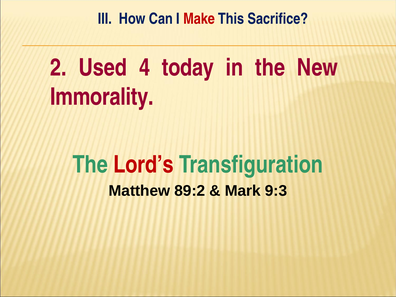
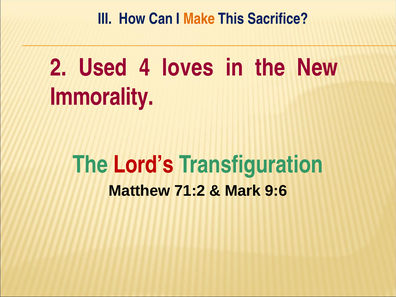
Make colour: red -> orange (199, 19)
today: today -> loves (188, 68)
89:2: 89:2 -> 71:2 (190, 191)
9:3: 9:3 -> 9:6 (276, 191)
